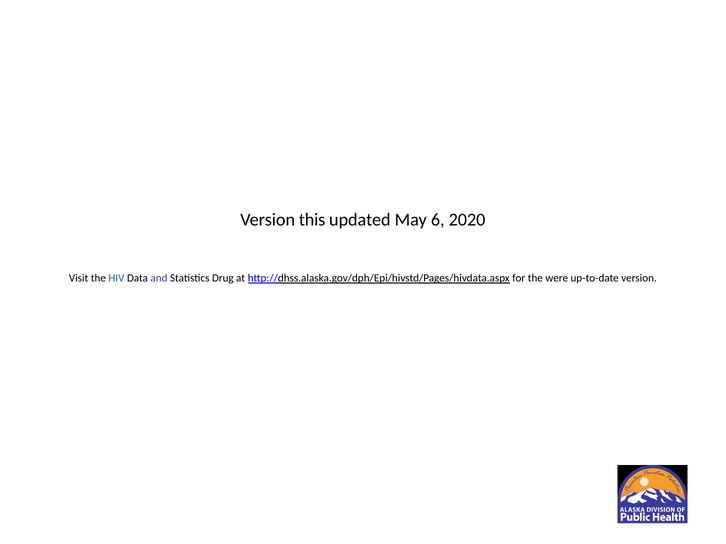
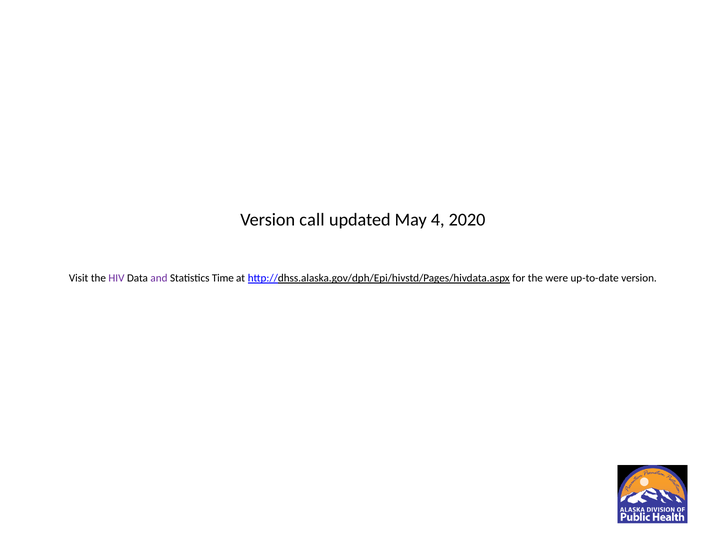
this: this -> call (312, 220)
6: 6 -> 4 (438, 220)
HIV colour: blue -> purple (116, 279)
Drug: Drug -> Time (223, 279)
